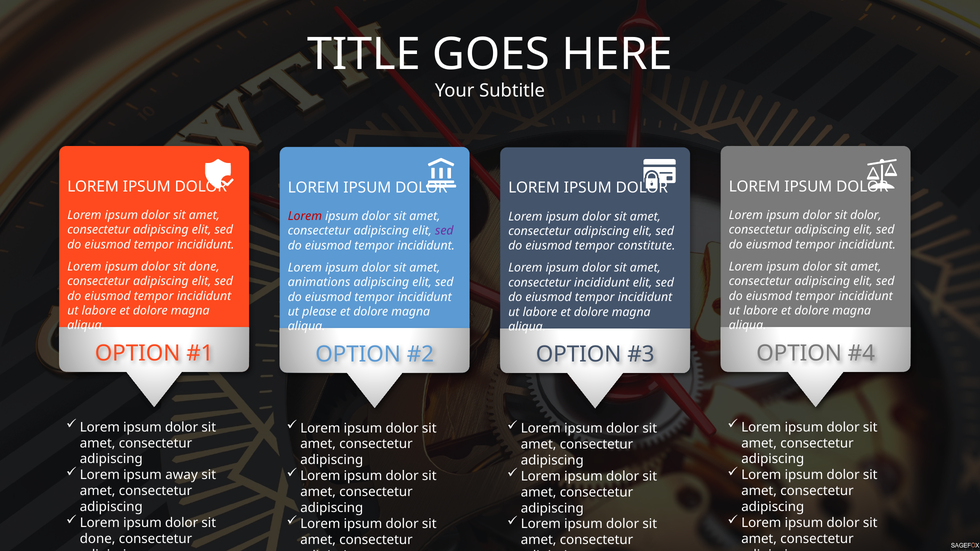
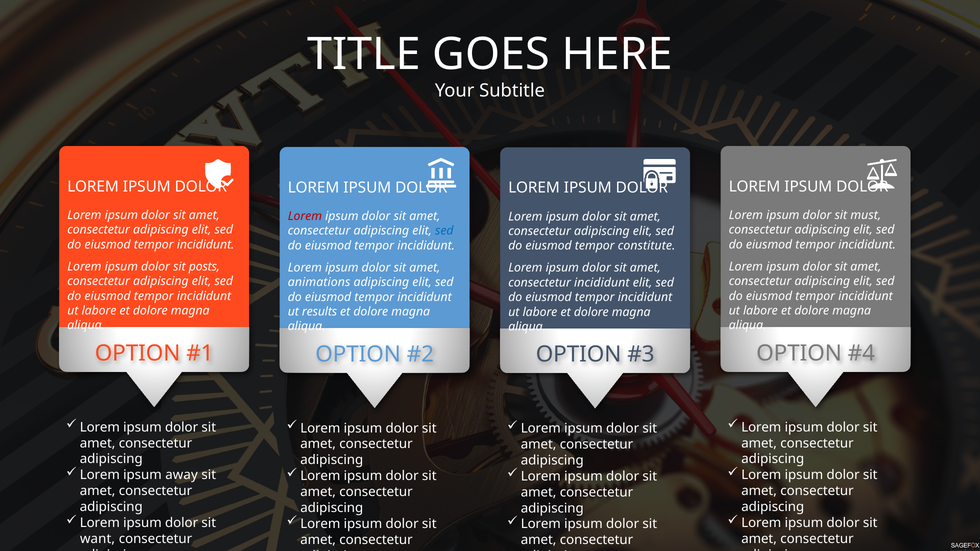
sit dolor: dolor -> must (866, 215)
sed colour: purple -> blue (444, 231)
done: done -> posts (204, 267)
please: please -> results (320, 312)
done: done -> want (97, 539)
